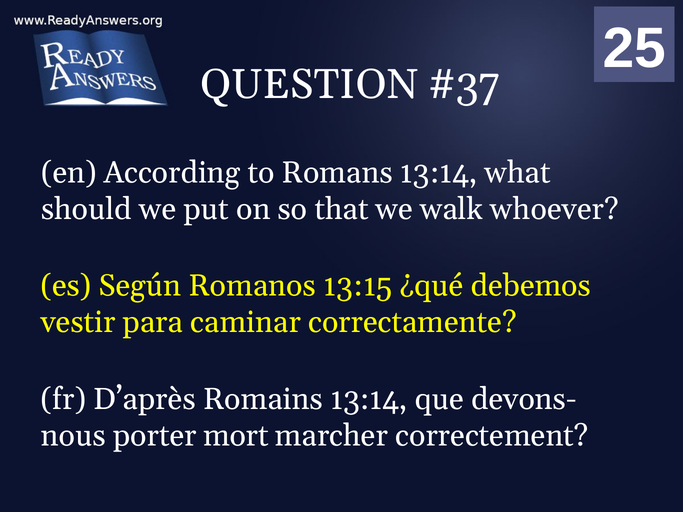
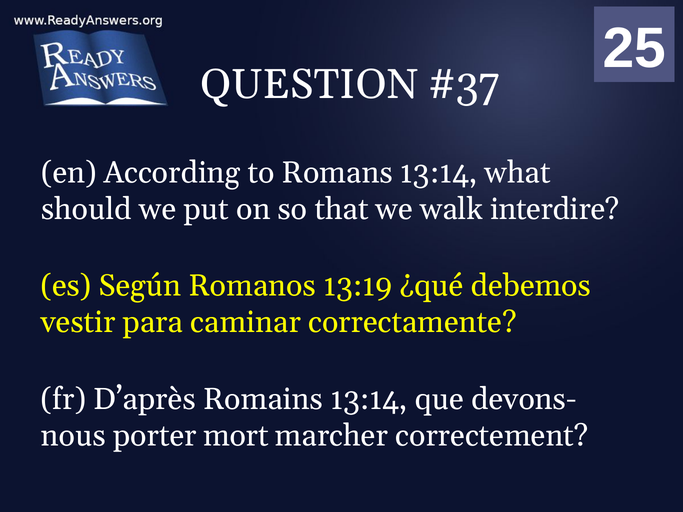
whoever: whoever -> interdire (555, 209)
13:15: 13:15 -> 13:19 (358, 286)
